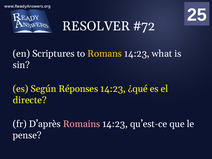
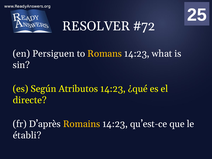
Scriptures: Scriptures -> Persiguen (53, 54)
Réponses: Réponses -> Atributos (78, 89)
Romains colour: pink -> yellow (82, 124)
pense: pense -> établi (27, 135)
